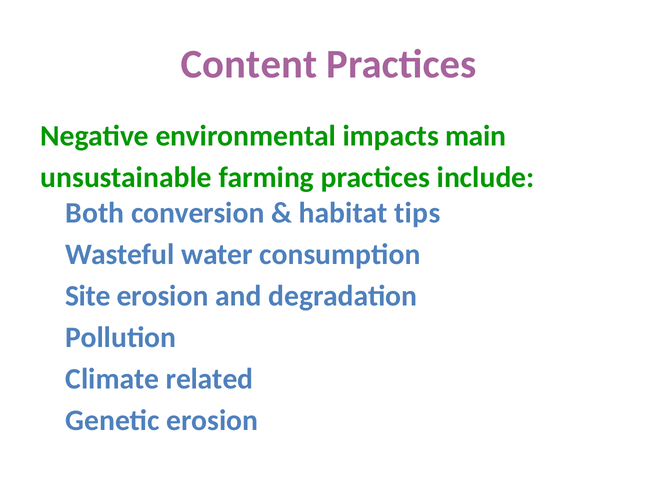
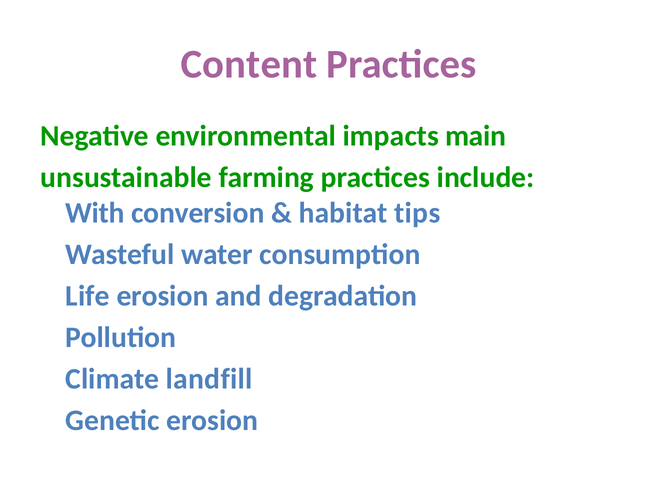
Both: Both -> With (95, 213)
Site: Site -> Life (88, 296)
related: related -> landfill (209, 379)
